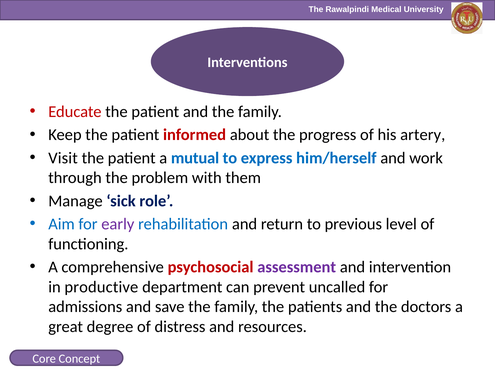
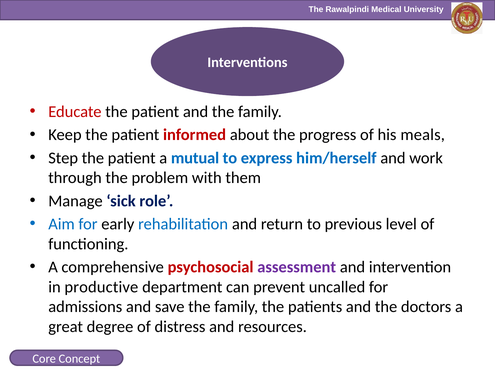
artery: artery -> meals (423, 135)
Visit: Visit -> Step (63, 158)
early colour: purple -> black (118, 224)
